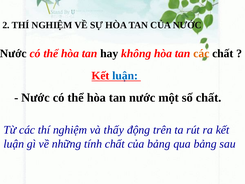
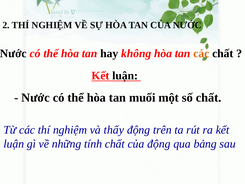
luận colour: blue -> black (125, 76)
tan nước: nước -> muối (142, 97)
của bảng: bảng -> động (159, 144)
